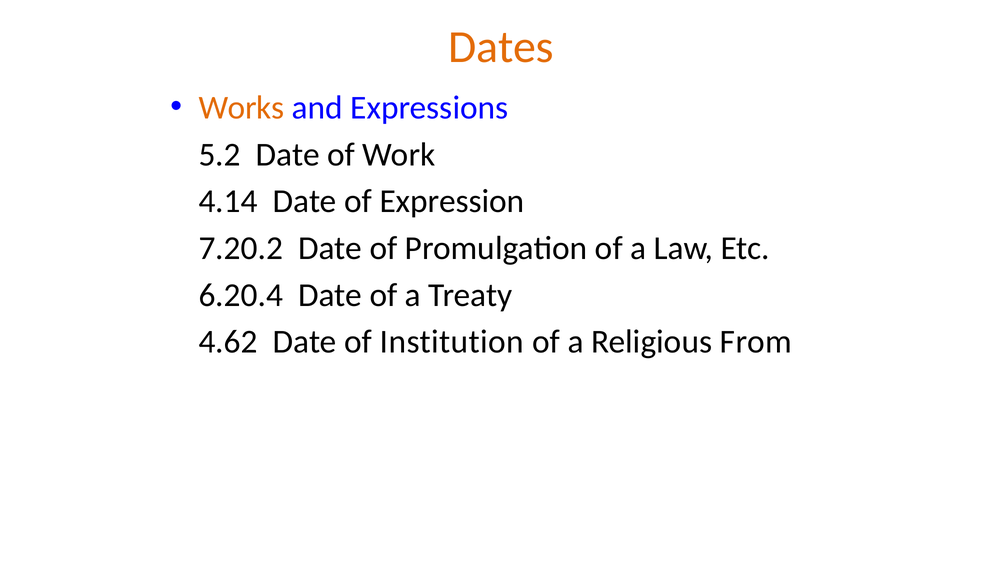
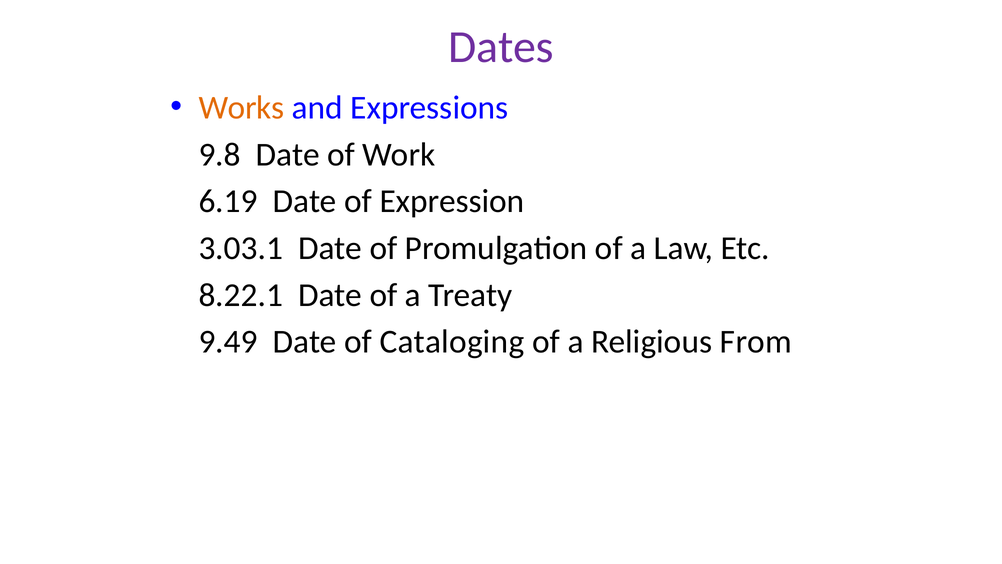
Dates colour: orange -> purple (501, 47)
5.2: 5.2 -> 9.8 (220, 154)
4.14: 4.14 -> 6.19 (228, 201)
7.20.2: 7.20.2 -> 3.03.1 (241, 248)
6.20.4: 6.20.4 -> 8.22.1 (241, 295)
4.62: 4.62 -> 9.49 (228, 342)
Institution: Institution -> Cataloging (452, 342)
